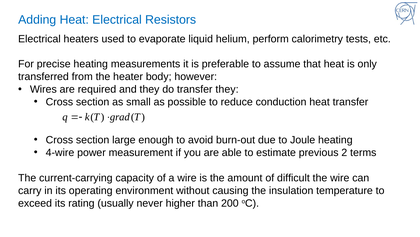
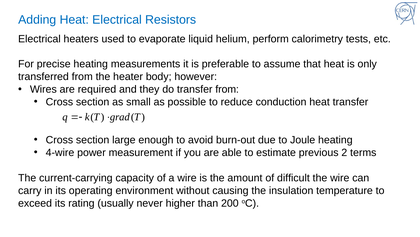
transfer they: they -> from (227, 89)
